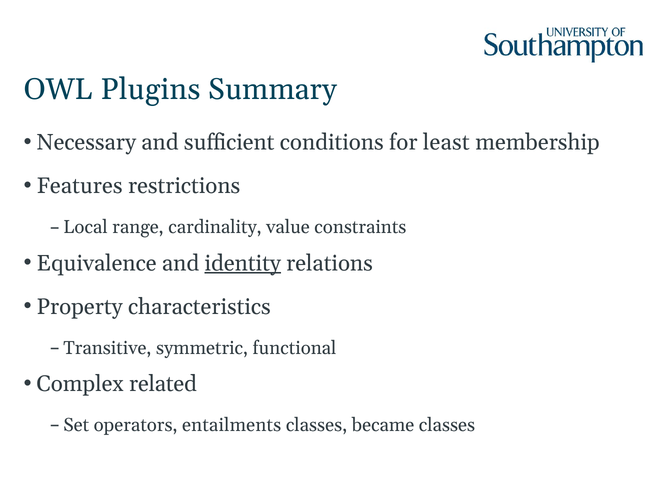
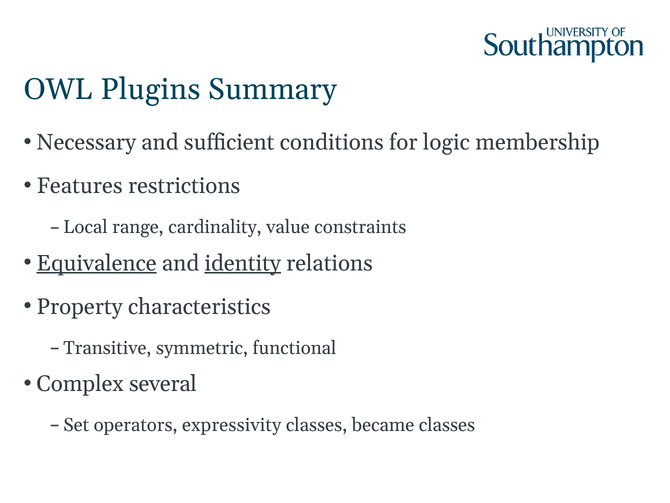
least: least -> logic (446, 142)
Equivalence underline: none -> present (97, 263)
related: related -> several (163, 383)
entailments: entailments -> expressivity (232, 425)
